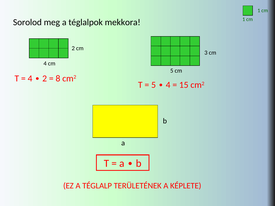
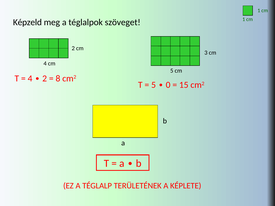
Sorolod: Sorolod -> Képzeld (27, 22)
mekkora: mekkora -> szöveget (123, 22)
5 4: 4 -> 0 (168, 85)
